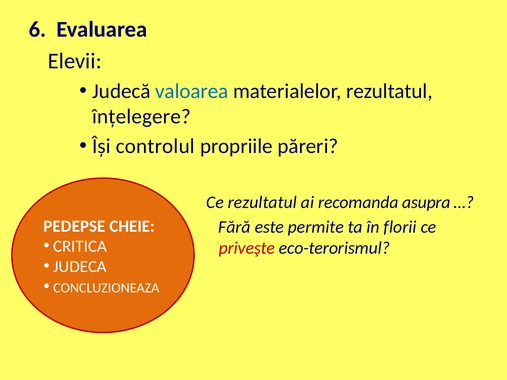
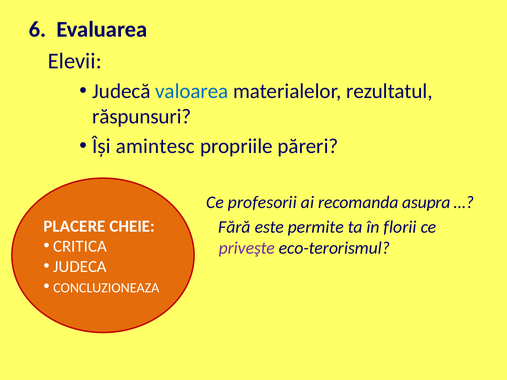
înţelegere: înţelegere -> răspunsuri (142, 117)
controlul: controlul -> amintesc (155, 146)
Ce rezultatul: rezultatul -> profesorii (262, 202)
PEDEPSE: PEDEPSE -> PLACERE (75, 226)
priveşte colour: red -> purple (247, 248)
